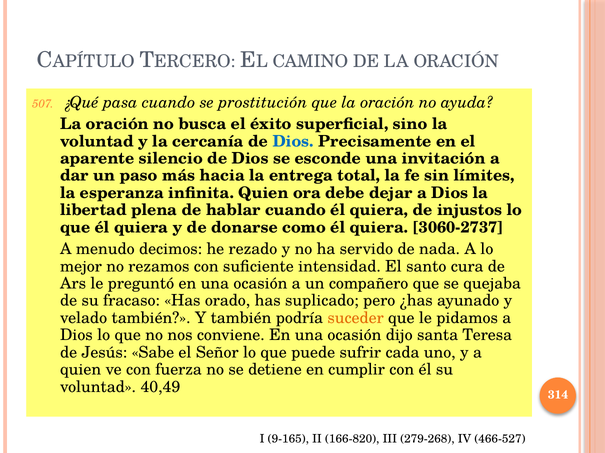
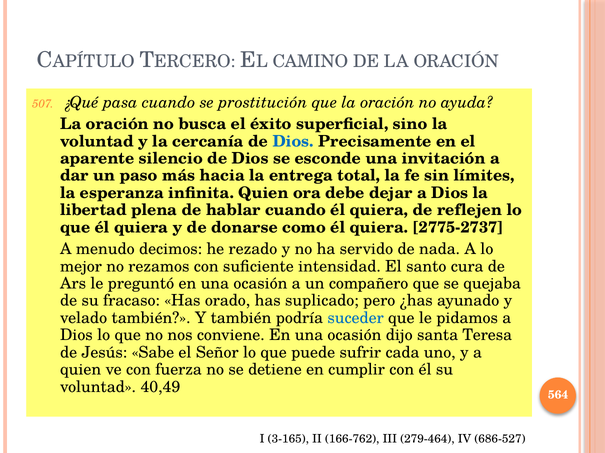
injustos: injustos -> reflejen (470, 210)
3060-2737: 3060-2737 -> 2775-2737 (458, 228)
suceder colour: orange -> blue (356, 318)
314: 314 -> 564 (558, 395)
9-165: 9-165 -> 3-165 (288, 440)
166-820: 166-820 -> 166-762 (352, 440)
279-268: 279-268 -> 279-464 (427, 440)
466-527: 466-527 -> 686-527 (500, 440)
